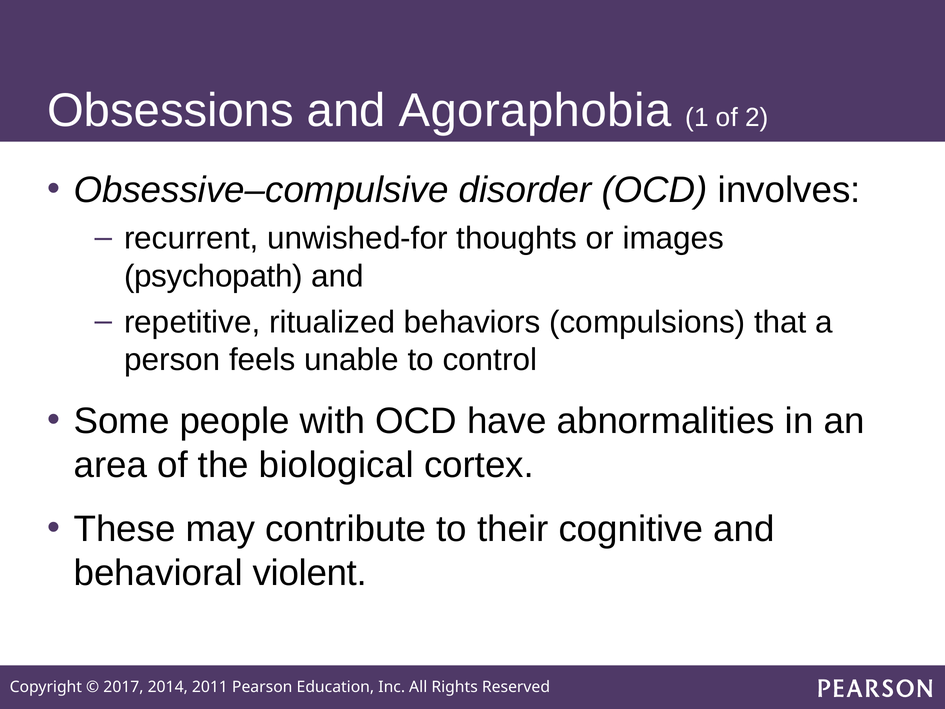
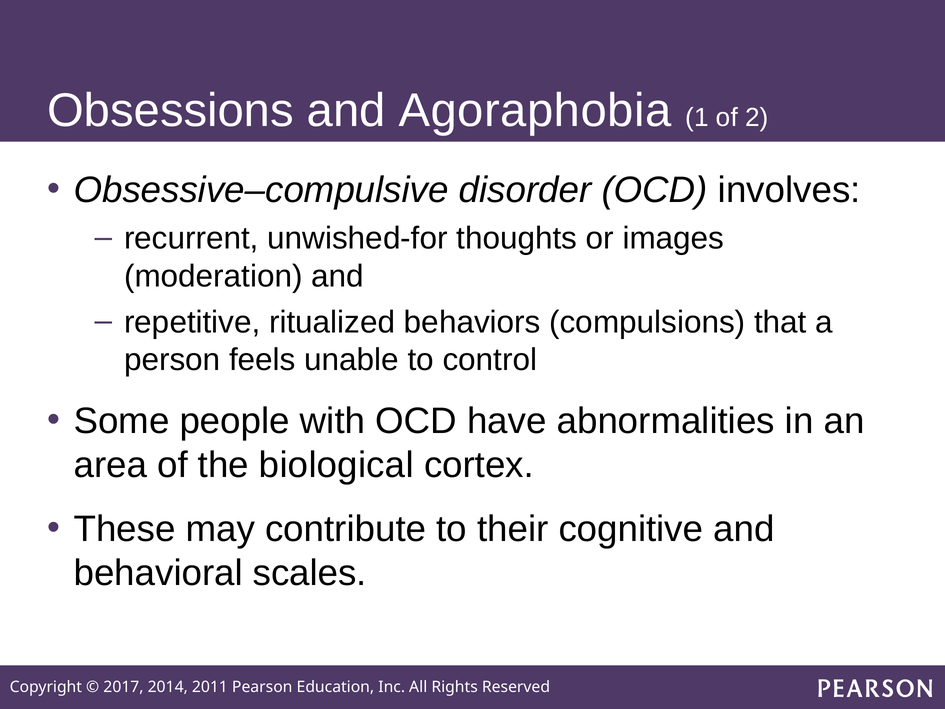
psychopath: psychopath -> moderation (213, 276)
violent: violent -> scales (310, 573)
